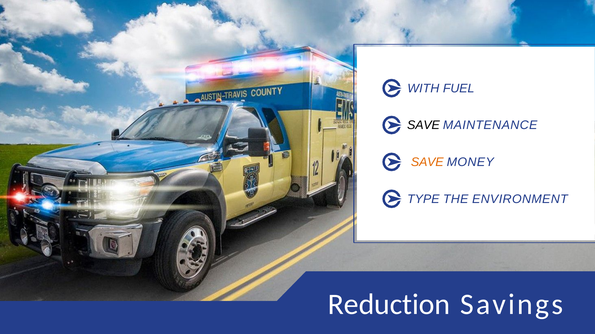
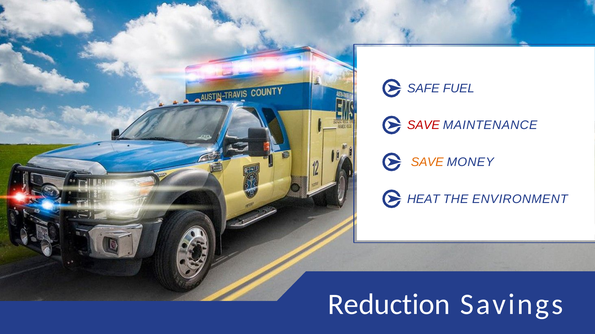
WITH: WITH -> SAFE (423, 89)
SAVE colour: black -> red (423, 125)
TYPE: TYPE -> HEAT (423, 199)
